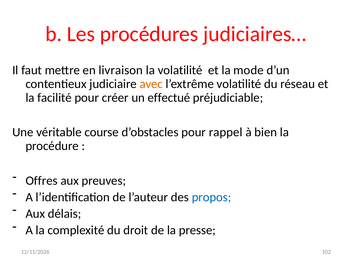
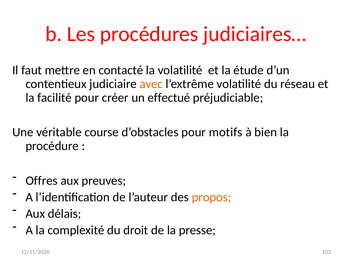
livraison: livraison -> contacté (121, 70)
mode: mode -> étude (249, 70)
rappel: rappel -> motifs (226, 132)
propos colour: blue -> orange (211, 197)
